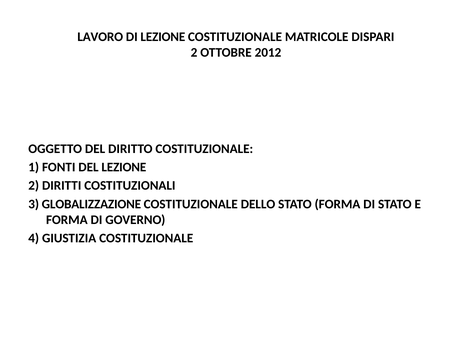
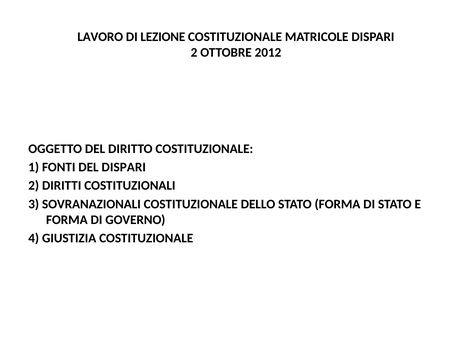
DEL LEZIONE: LEZIONE -> DISPARI (124, 167)
GLOBALIZZAZIONE: GLOBALIZZAZIONE -> SOVRANAZIONALI (91, 204)
